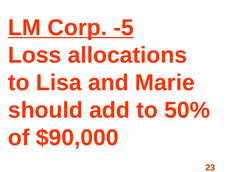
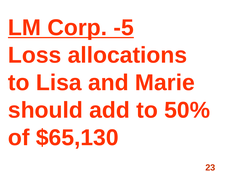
$90,000: $90,000 -> $65,130 (77, 137)
